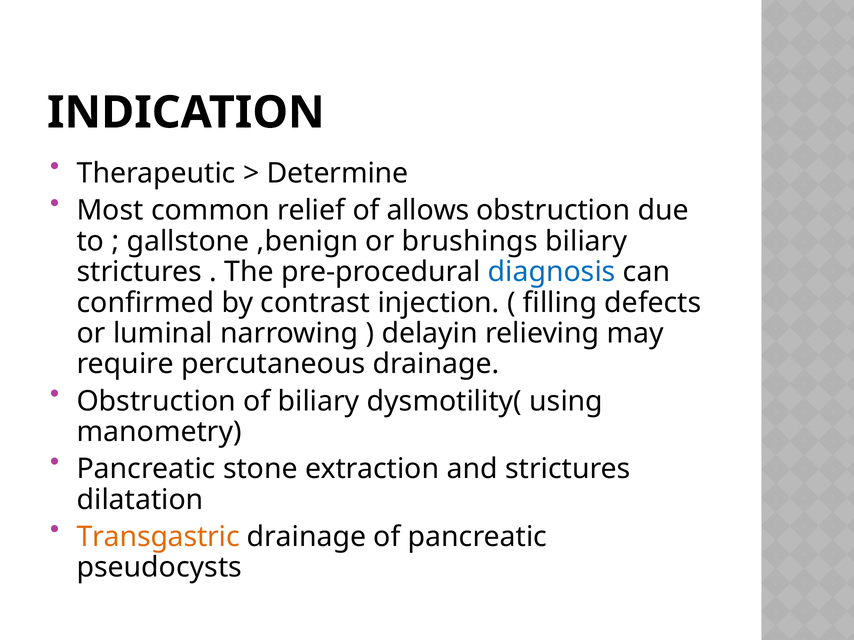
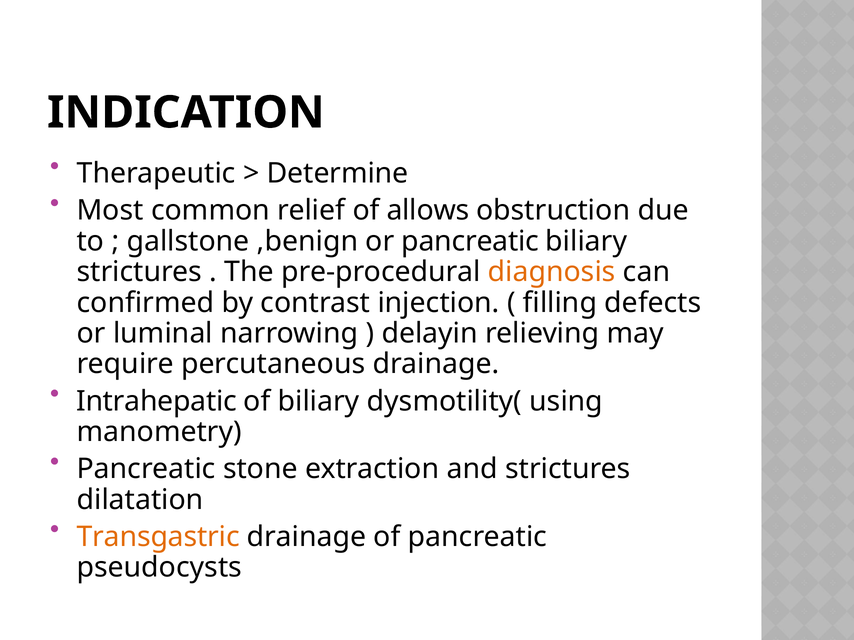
or brushings: brushings -> pancreatic (470, 241)
diagnosis colour: blue -> orange (552, 272)
Obstruction: Obstruction -> Intrahepatic (156, 401)
